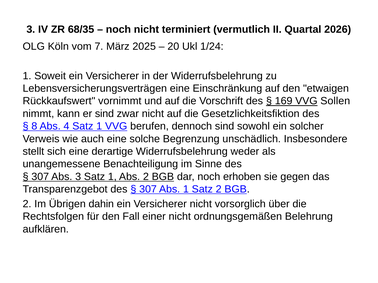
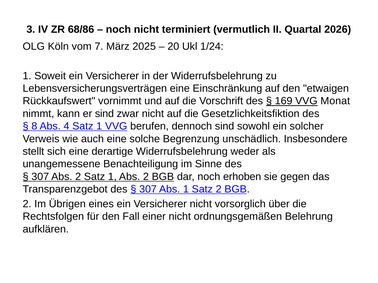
68/35: 68/35 -> 68/86 (81, 29)
Sollen: Sollen -> Monat (335, 101)
307 Abs 3: 3 -> 2 (78, 177)
dahin: dahin -> eines (101, 204)
